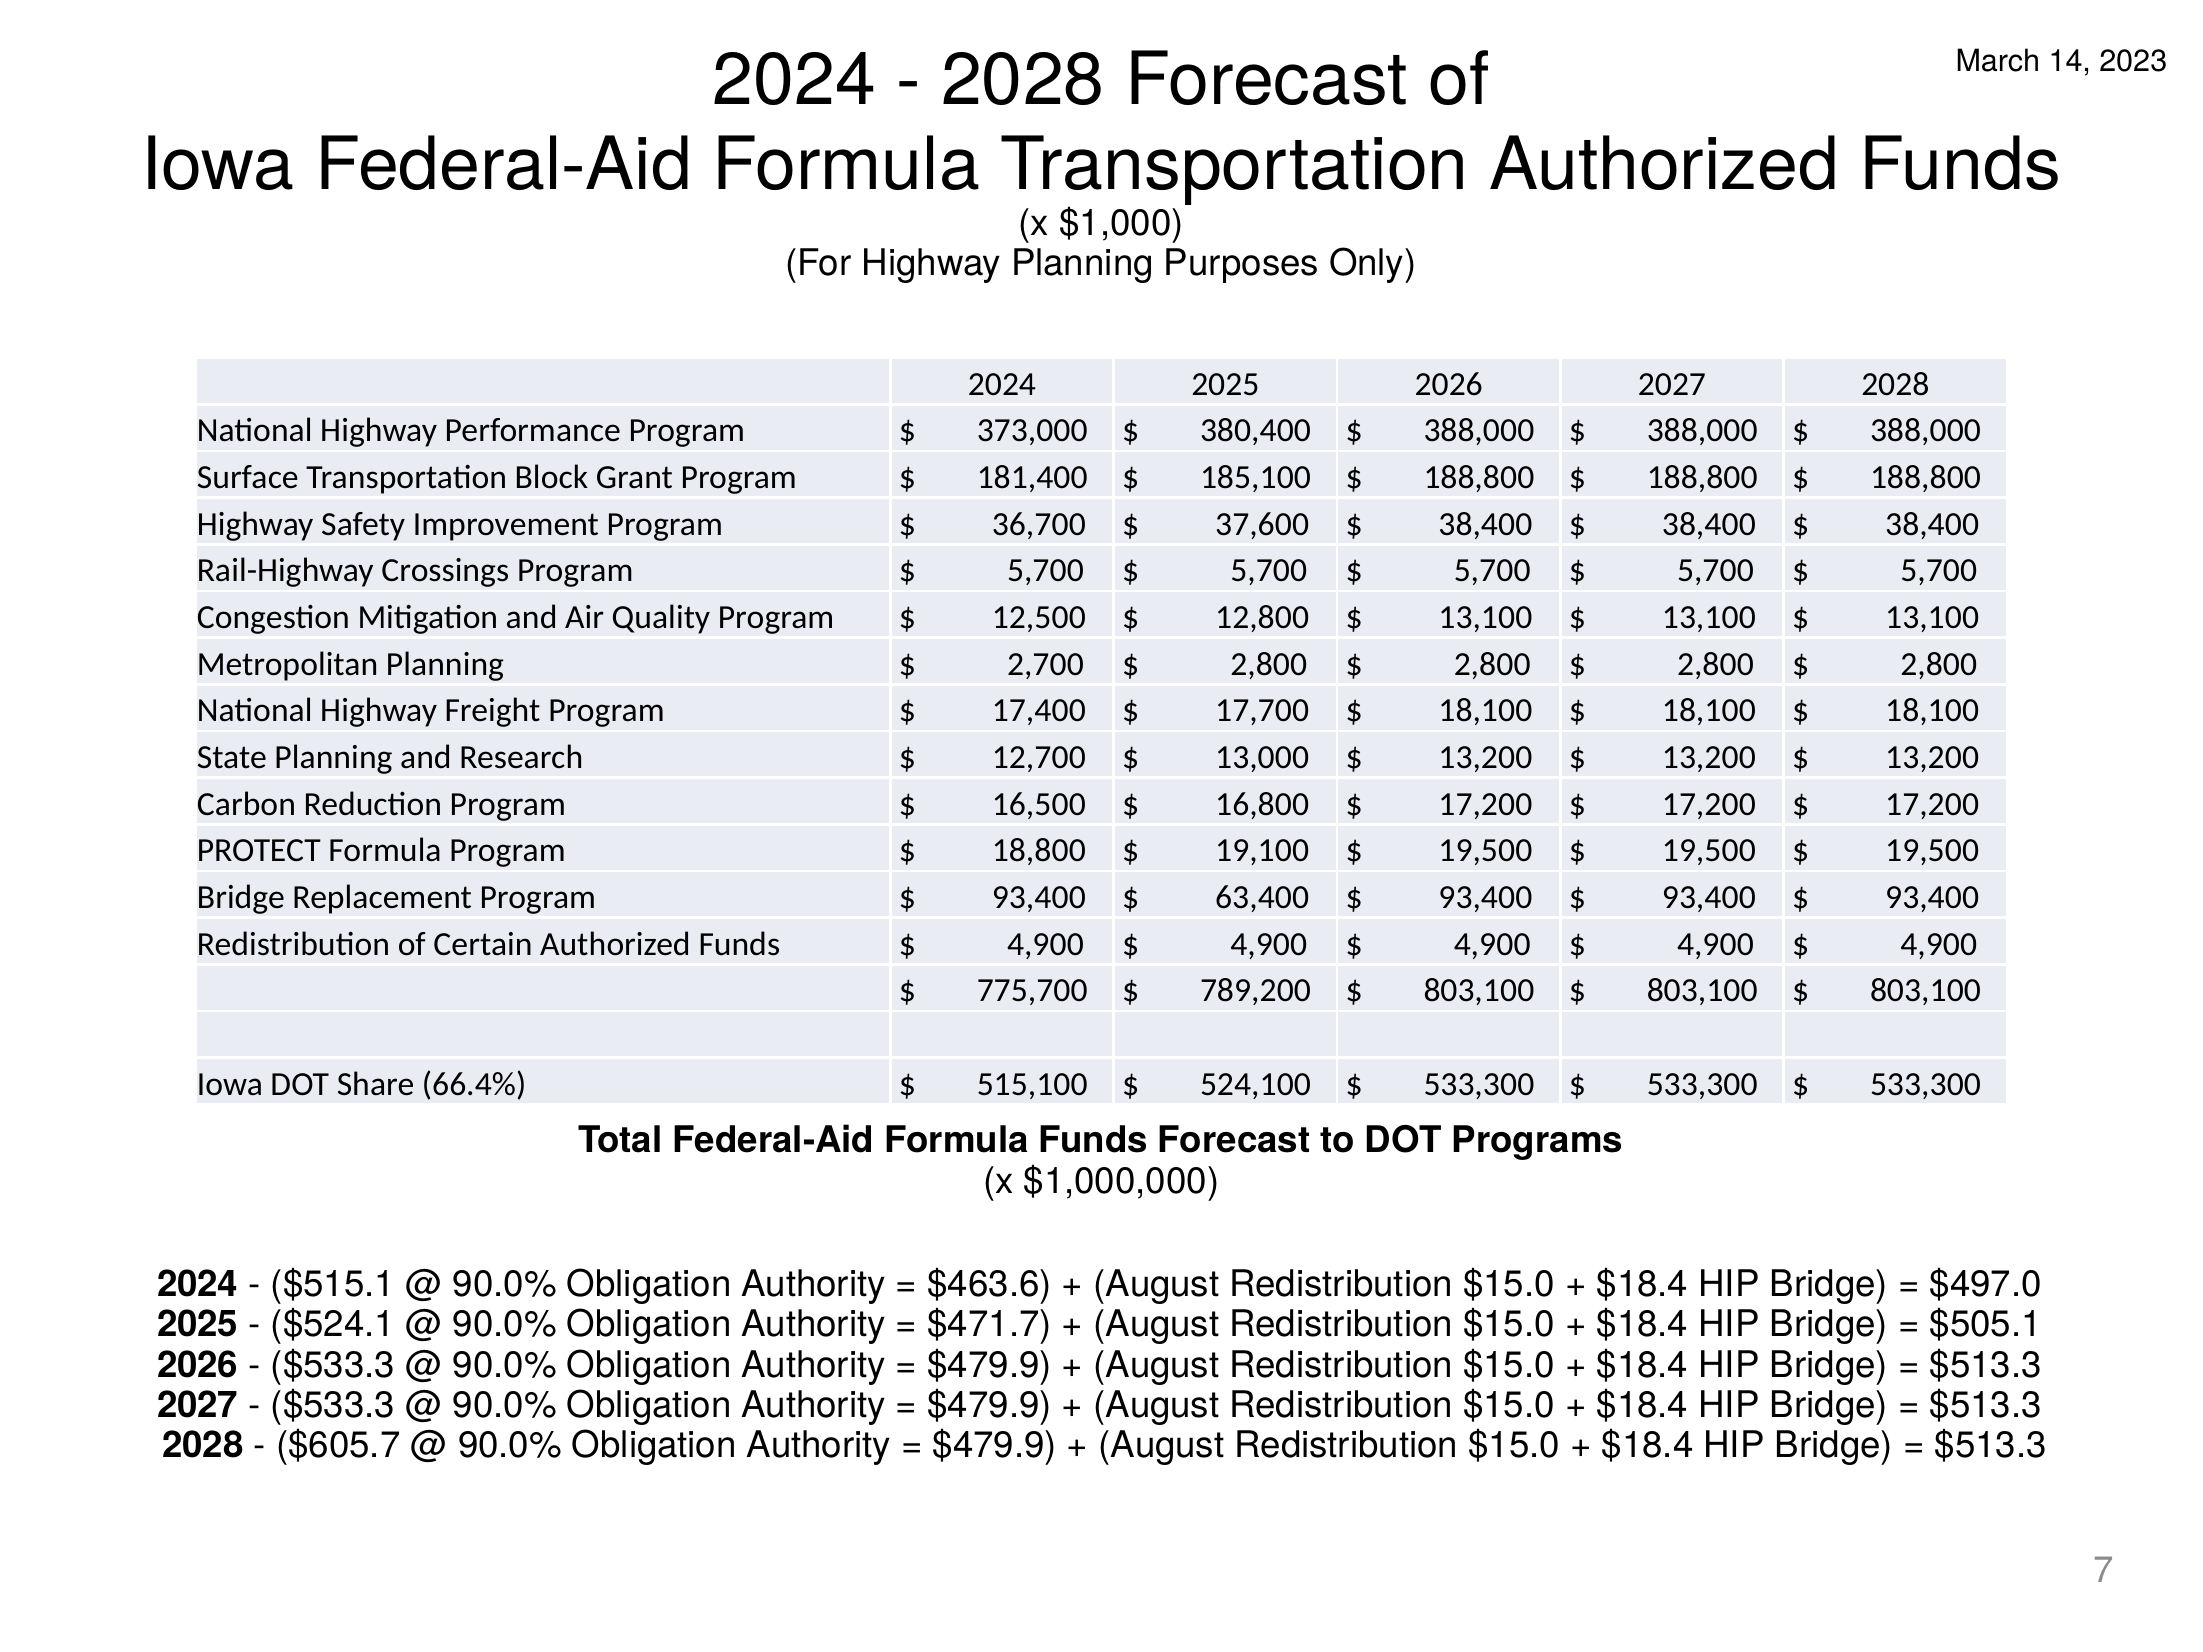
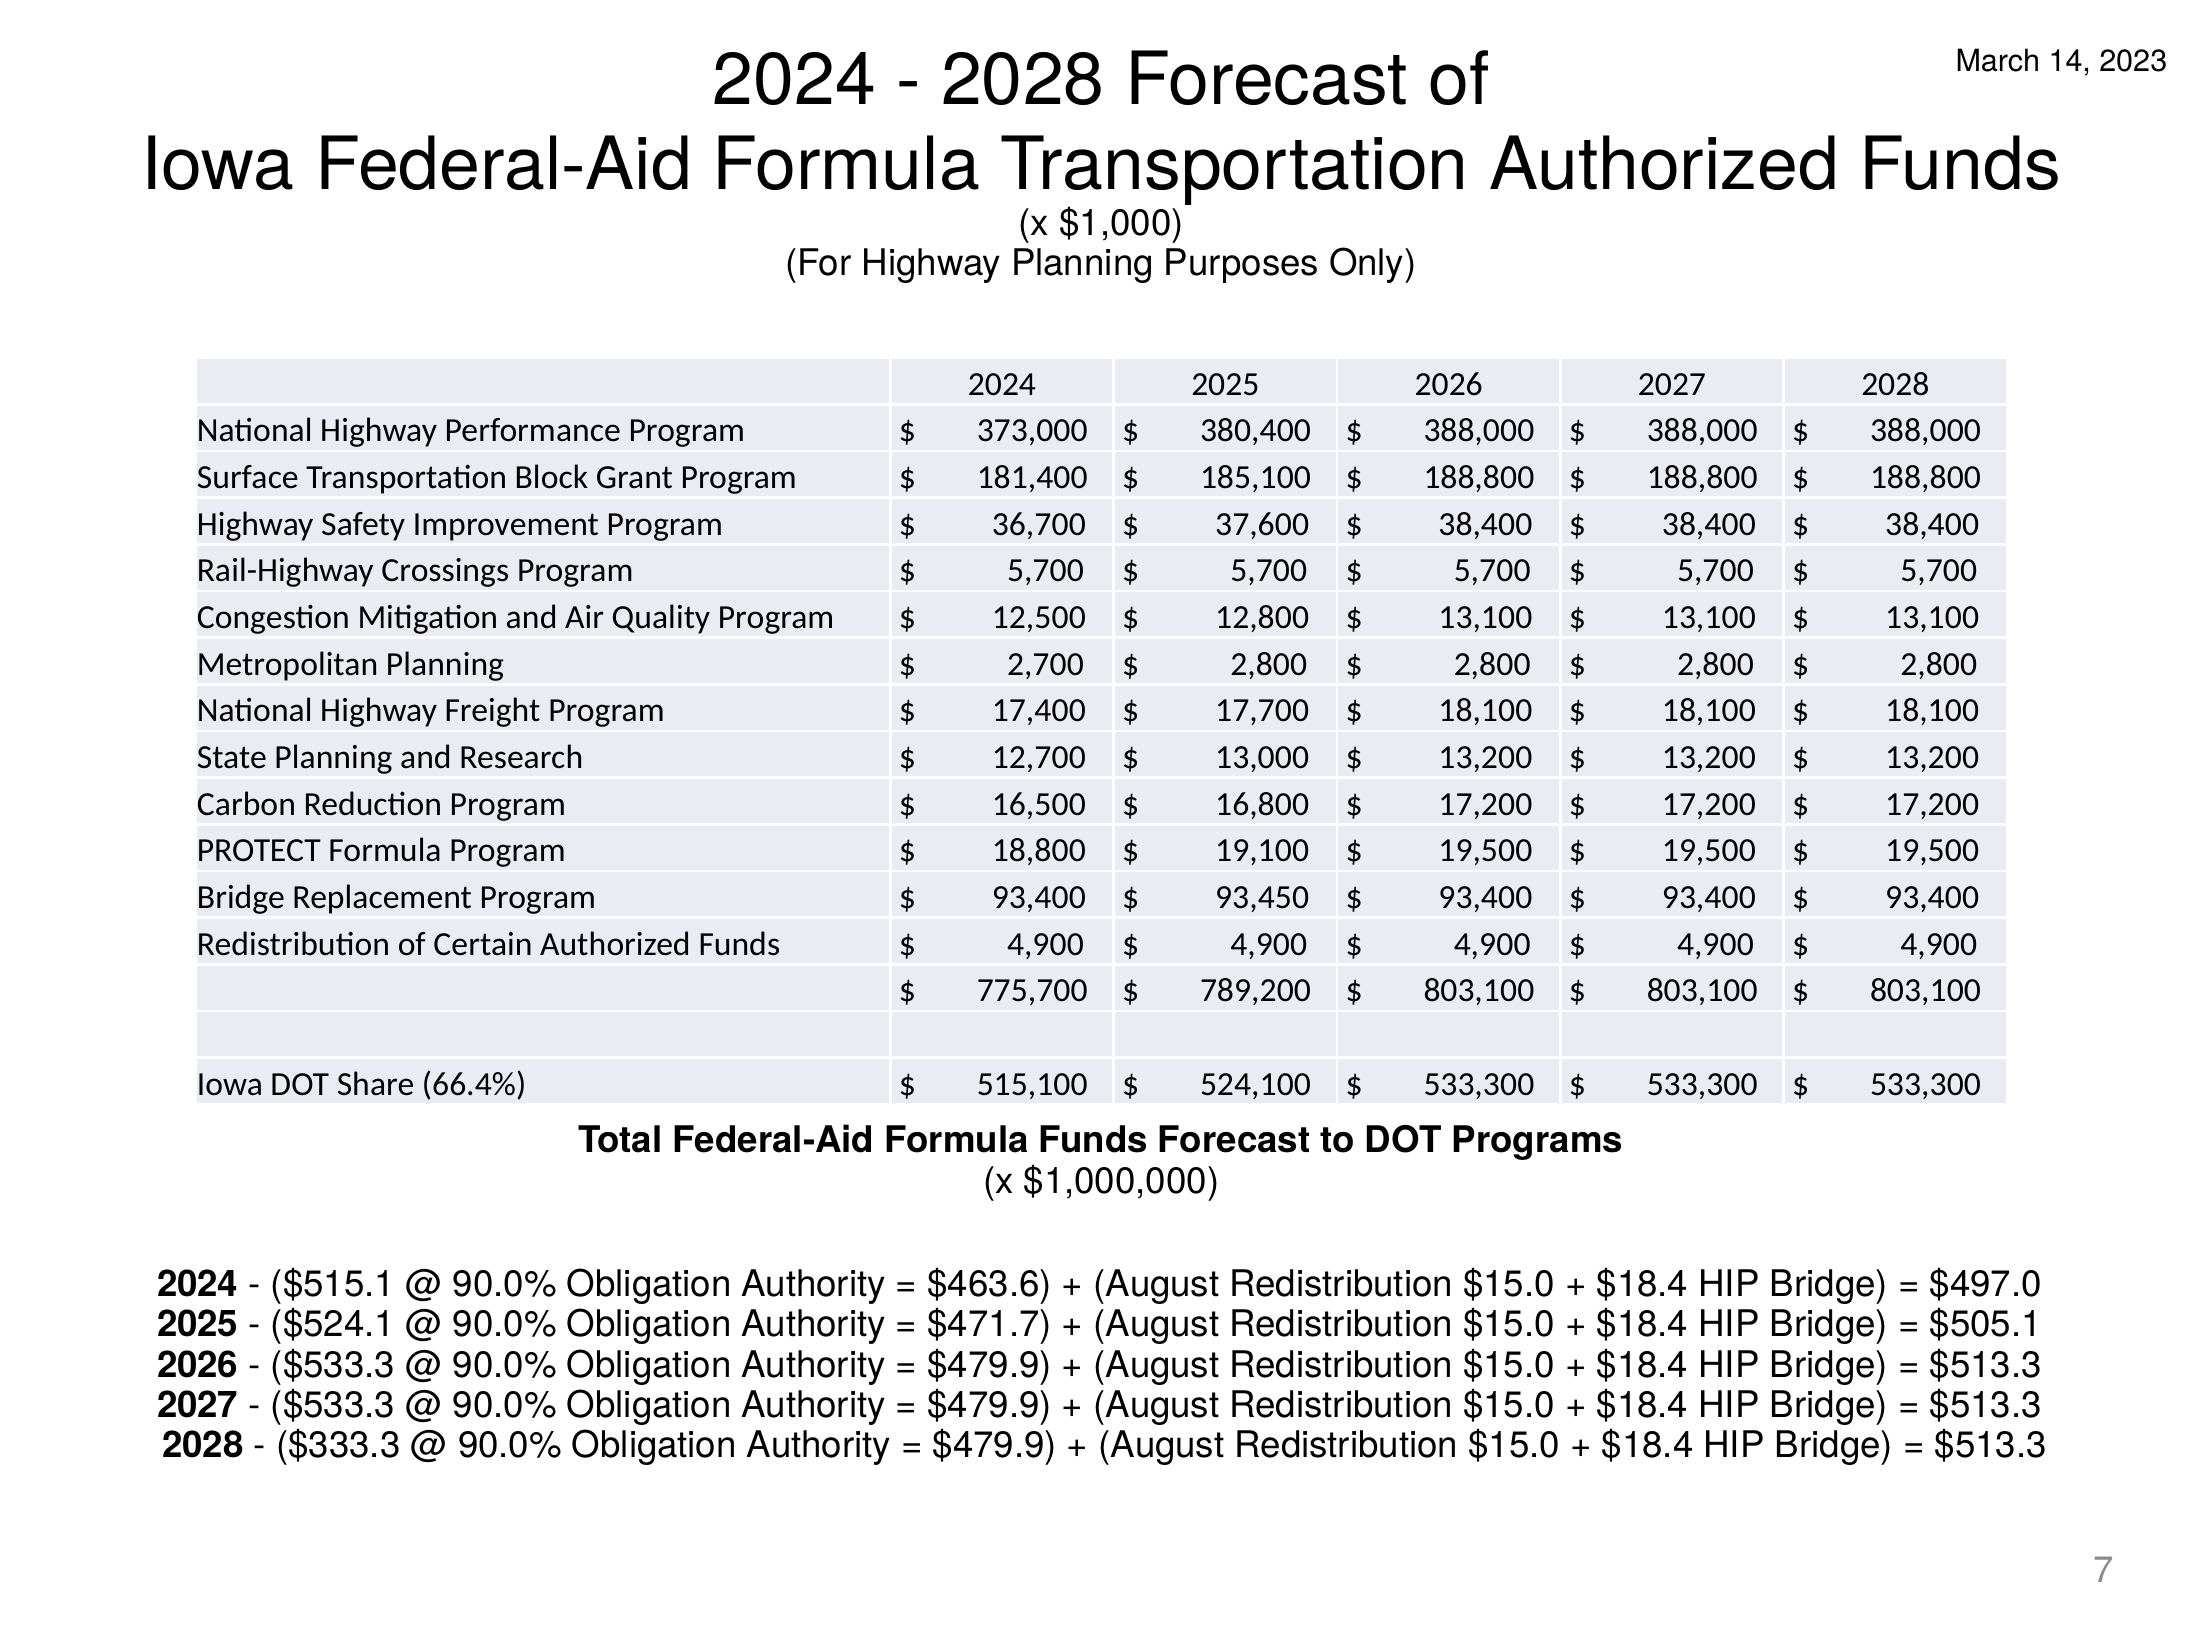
63,400: 63,400 -> 93,450 (1262, 897)
$605.7: $605.7 -> $333.3 (338, 1446)
